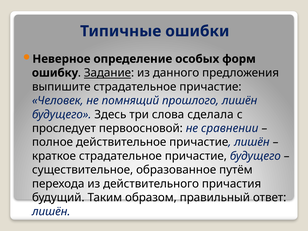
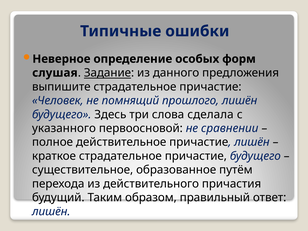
ошибку: ошибку -> слушая (55, 73)
проследует: проследует -> указанного (64, 128)
